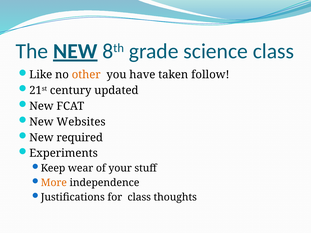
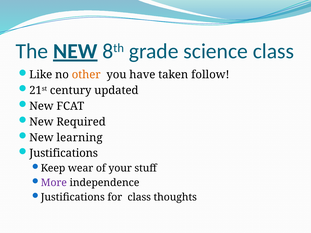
Websites: Websites -> Required (81, 122)
required: required -> learning (80, 138)
Experiments: Experiments -> Justifications (64, 153)
More colour: orange -> purple (54, 183)
